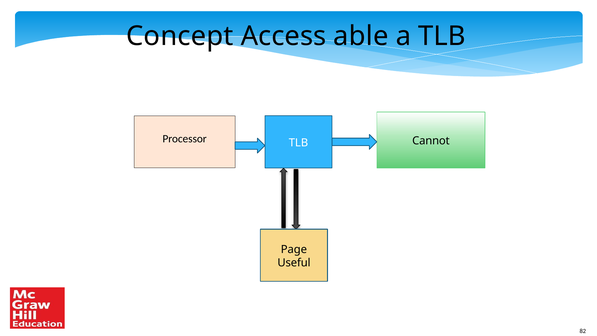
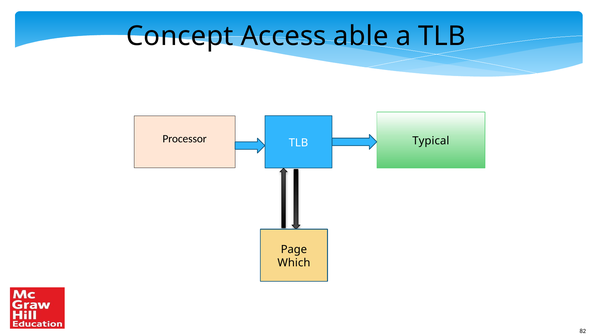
Cannot: Cannot -> Typical (431, 141)
Useful: Useful -> Which (294, 263)
